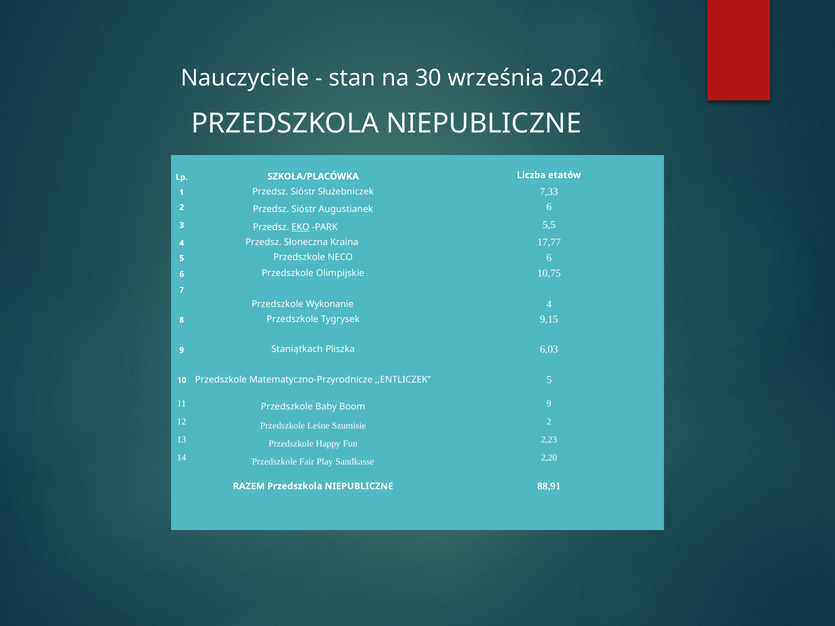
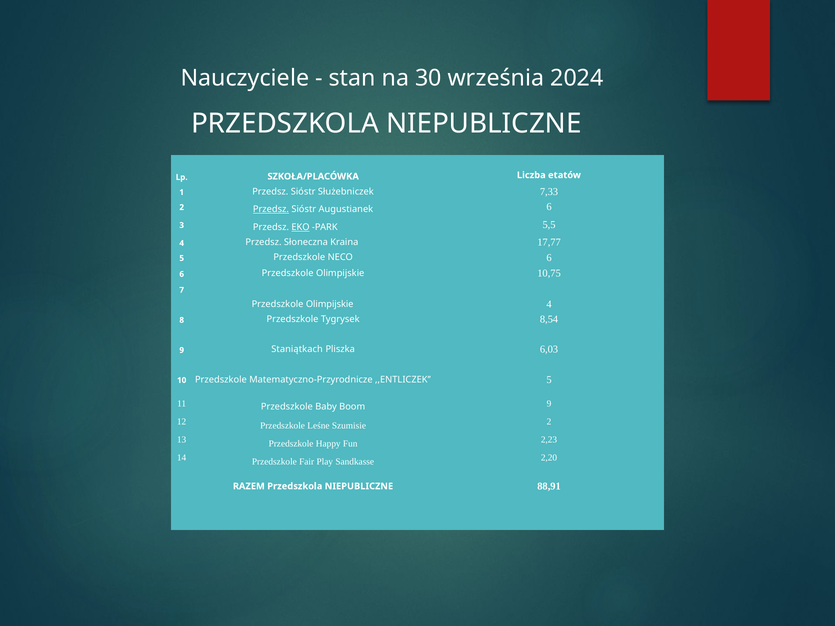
Przedsz underline: none -> present (271, 210)
Wykonanie: Wykonanie -> Olimpijskie (330, 304)
9,15: 9,15 -> 8,54 (549, 320)
